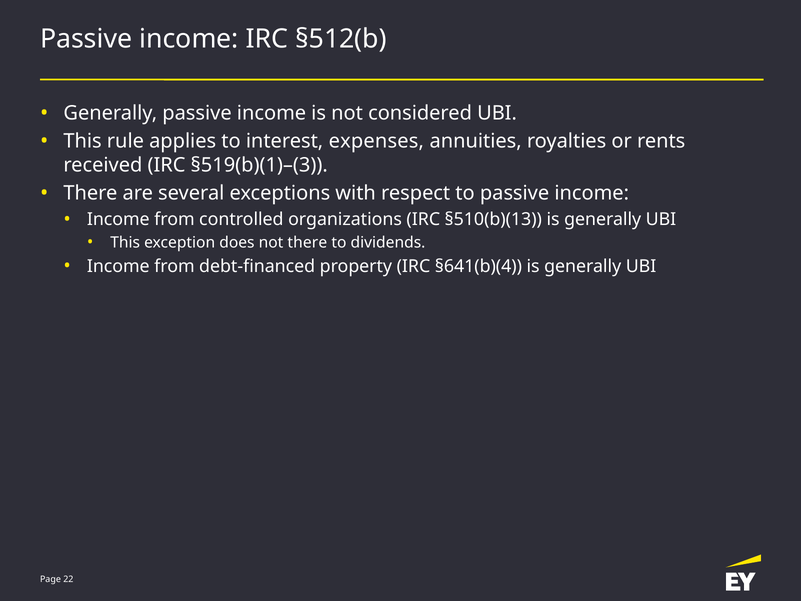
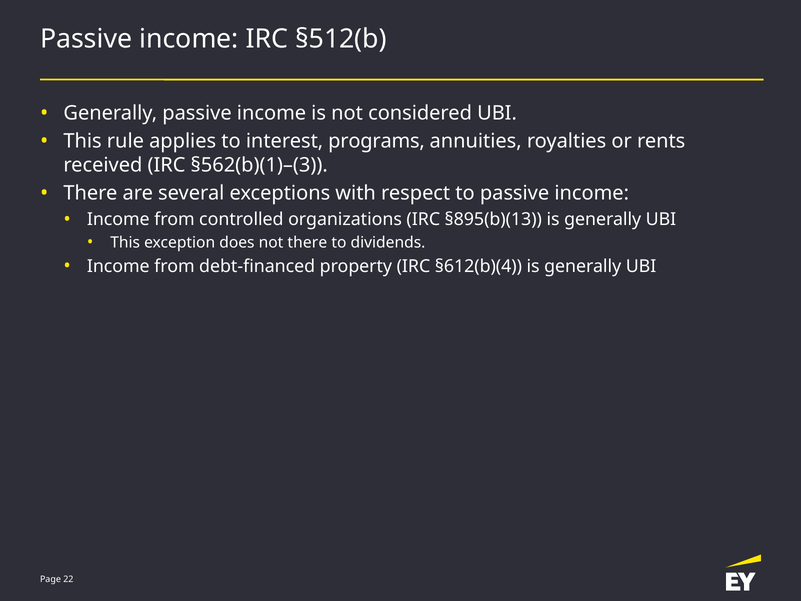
expenses: expenses -> programs (377, 141)
§519(b)(1)–(3: §519(b)(1)–(3 -> §562(b)(1)–(3 (259, 165)
§510(b)(13: §510(b)(13 -> §895(b)(13 (493, 219)
§641(b)(4: §641(b)(4 -> §612(b)(4 (478, 266)
